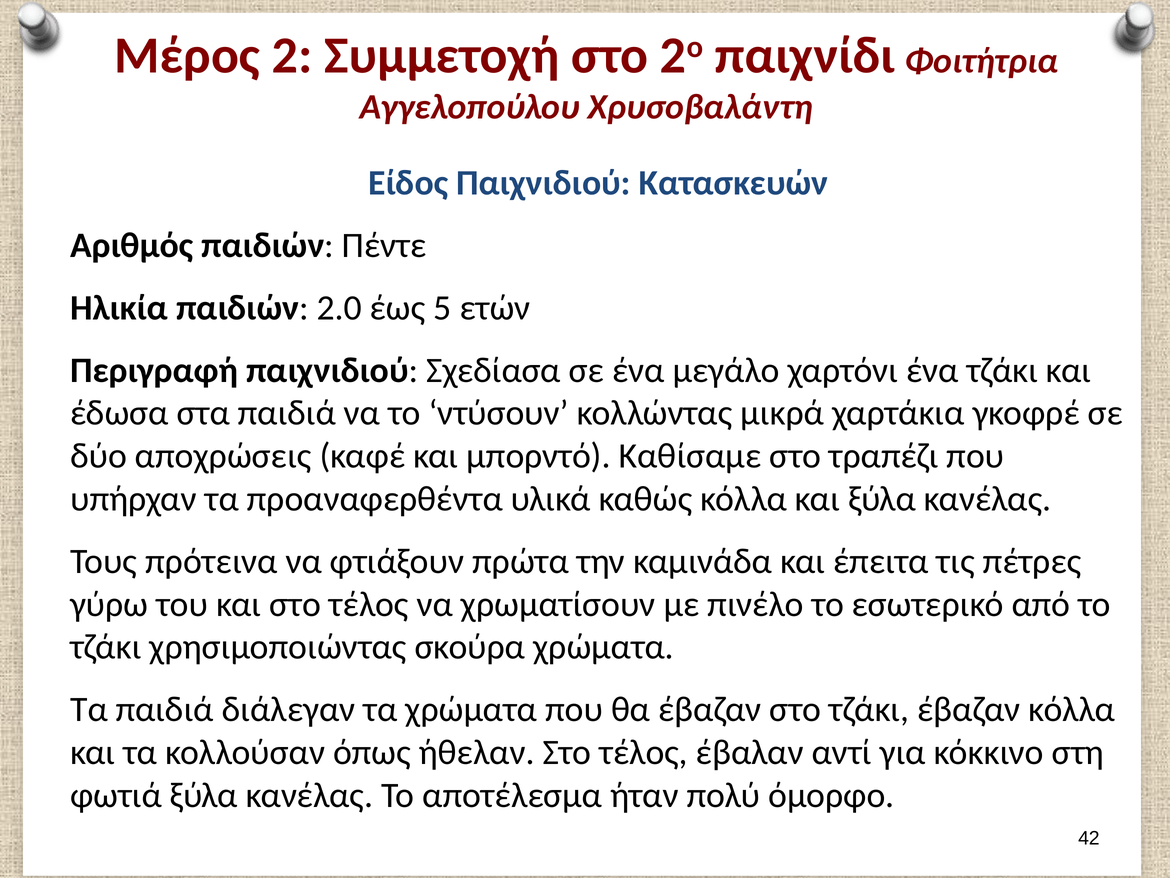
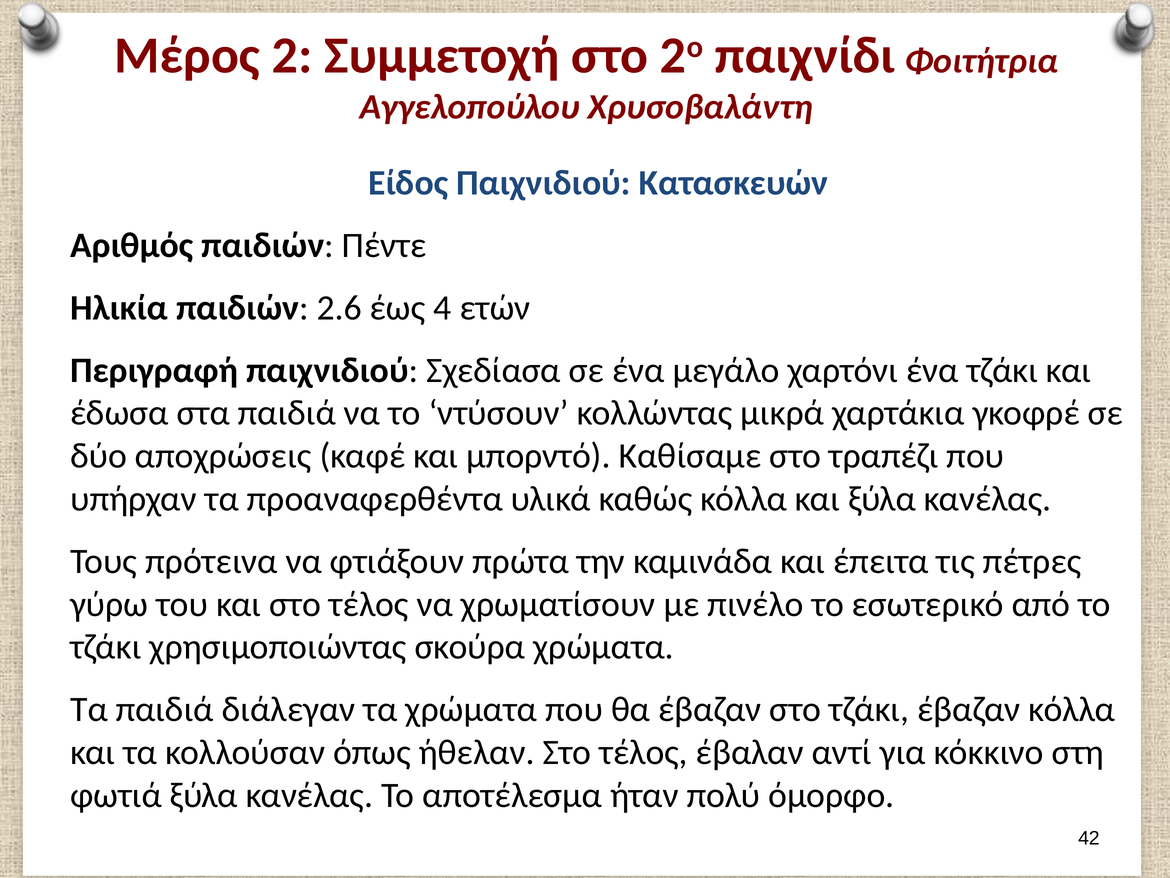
2.0: 2.0 -> 2.6 (339, 308)
5: 5 -> 4 (443, 308)
